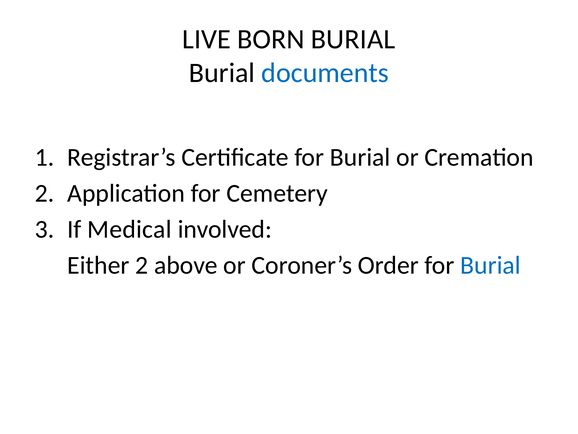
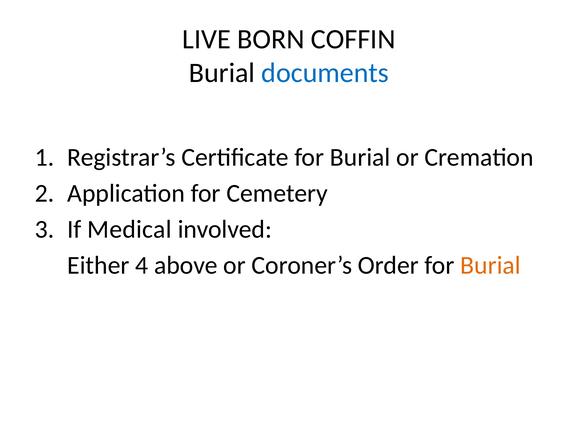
BORN BURIAL: BURIAL -> COFFIN (353, 39)
Either 2: 2 -> 4 (142, 265)
Burial colour: blue -> orange (491, 265)
